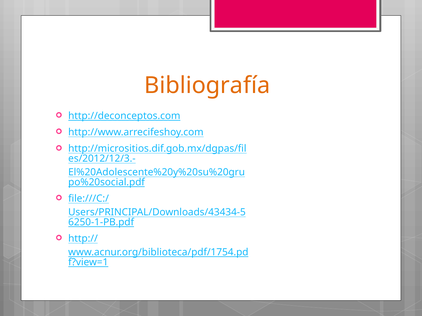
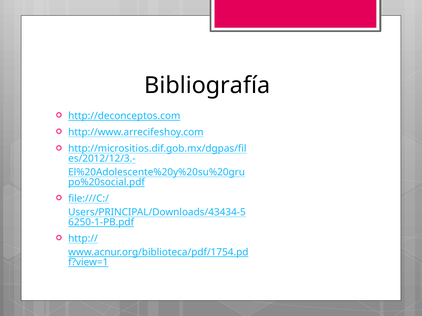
Bibliografía colour: orange -> black (207, 86)
